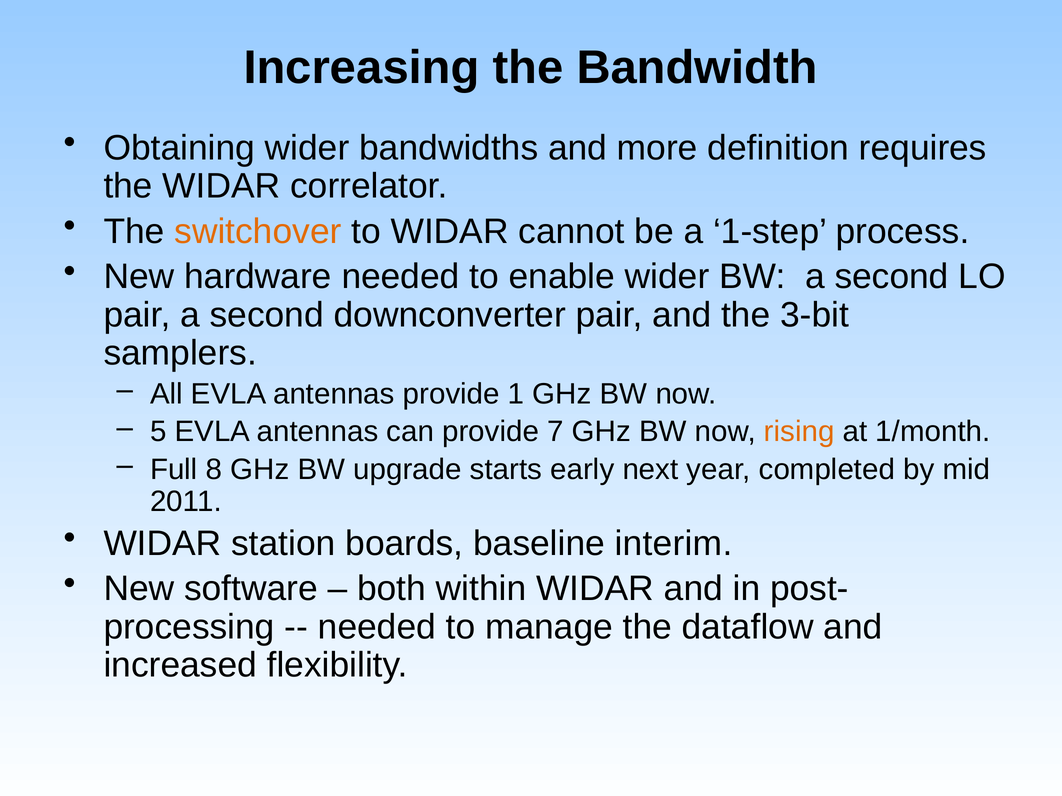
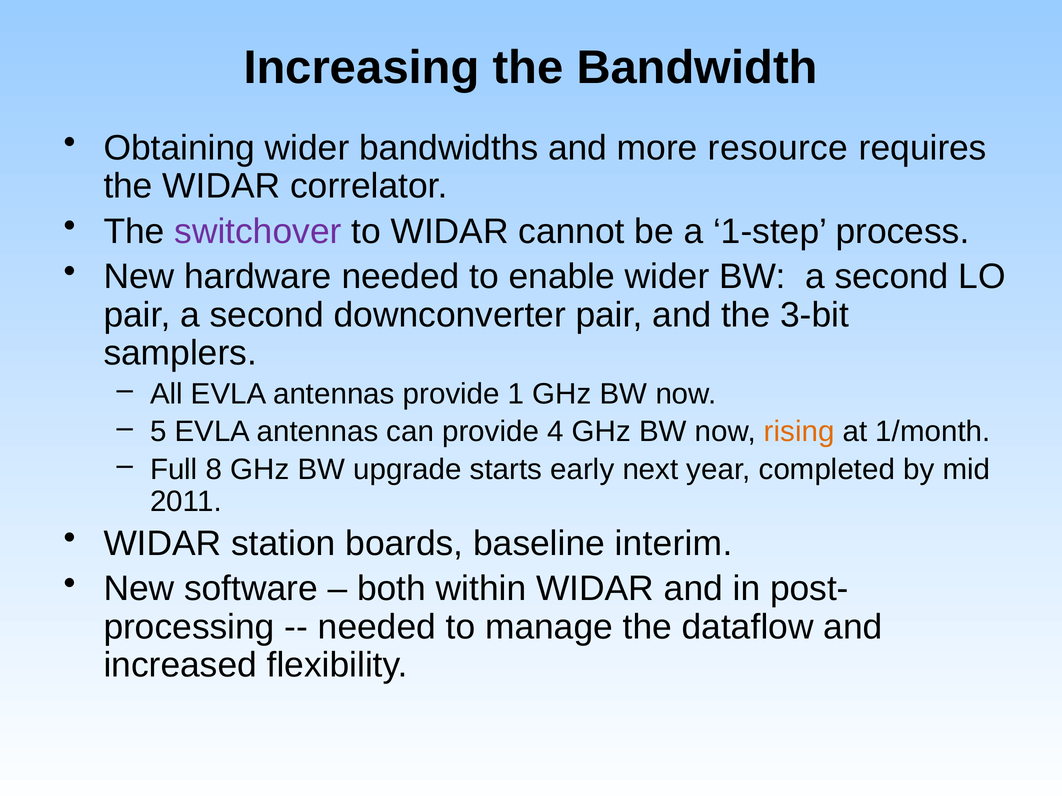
definition: definition -> resource (778, 148)
switchover colour: orange -> purple (258, 232)
7: 7 -> 4 (555, 432)
